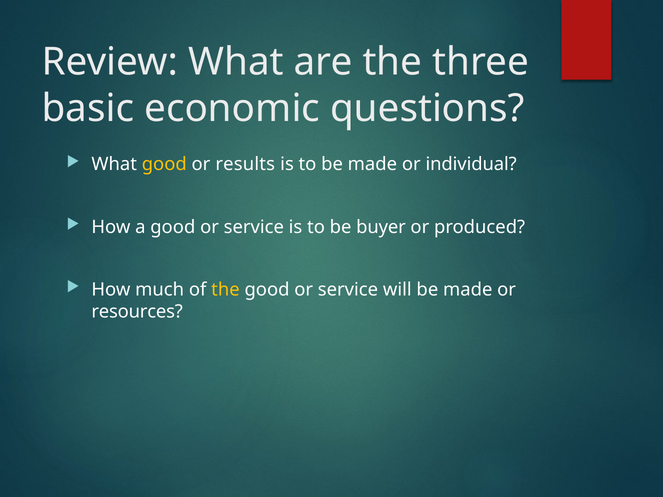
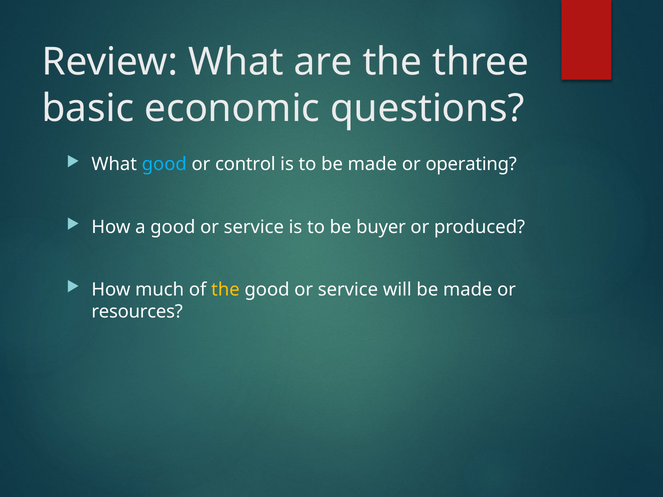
good colour: yellow -> light blue (164, 164)
results: results -> control (245, 164)
individual: individual -> operating (471, 164)
